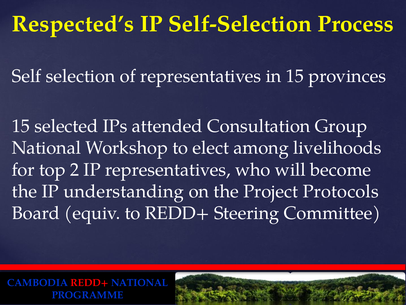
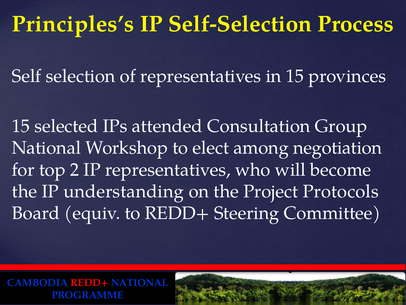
Respected’s: Respected’s -> Principles’s (73, 24)
livelihoods: livelihoods -> negotiation (337, 148)
